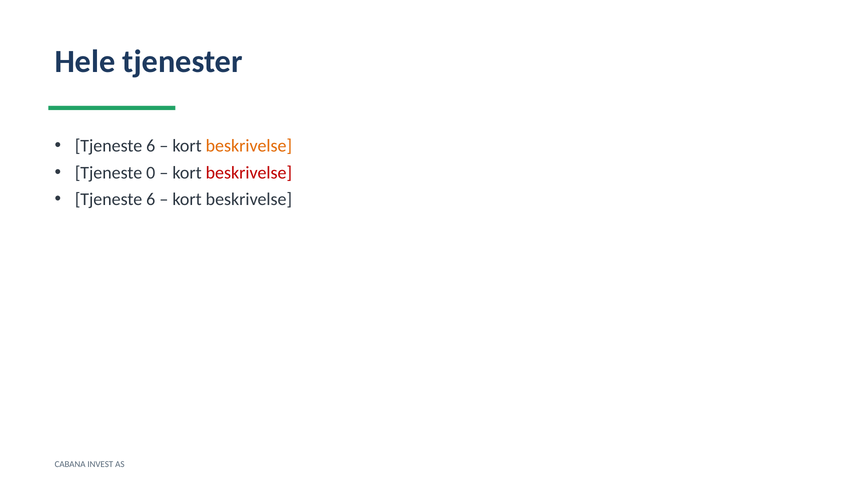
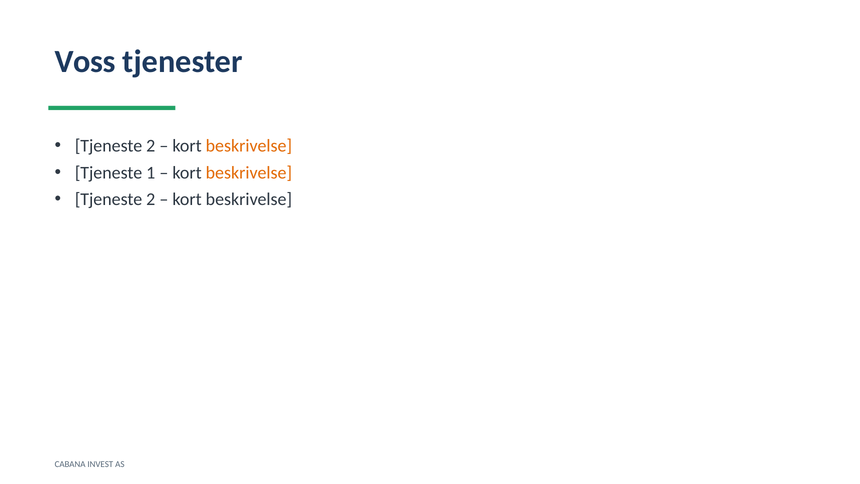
Hele: Hele -> Voss (85, 61)
6: 6 -> 2 (151, 146)
0: 0 -> 1 (151, 173)
beskrivelse colour: red -> orange (249, 173)
6: 6 -> 2 (151, 199)
